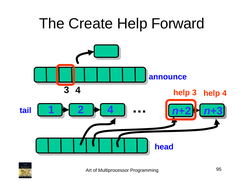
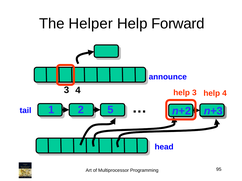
Create: Create -> Helper (91, 24)
2 4: 4 -> 5 (111, 110)
